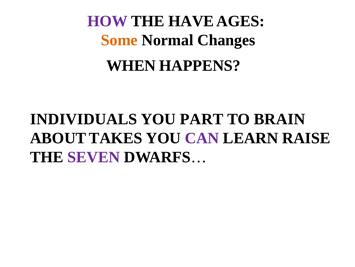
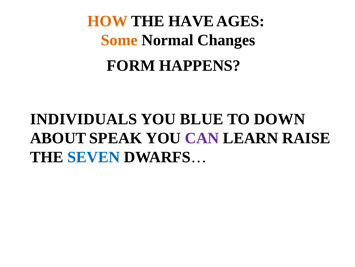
HOW colour: purple -> orange (108, 21)
WHEN: WHEN -> FORM (131, 66)
PART: PART -> BLUE (202, 119)
BRAIN: BRAIN -> DOWN (280, 119)
TAKES: TAKES -> SPEAK (116, 138)
SEVEN colour: purple -> blue (94, 157)
